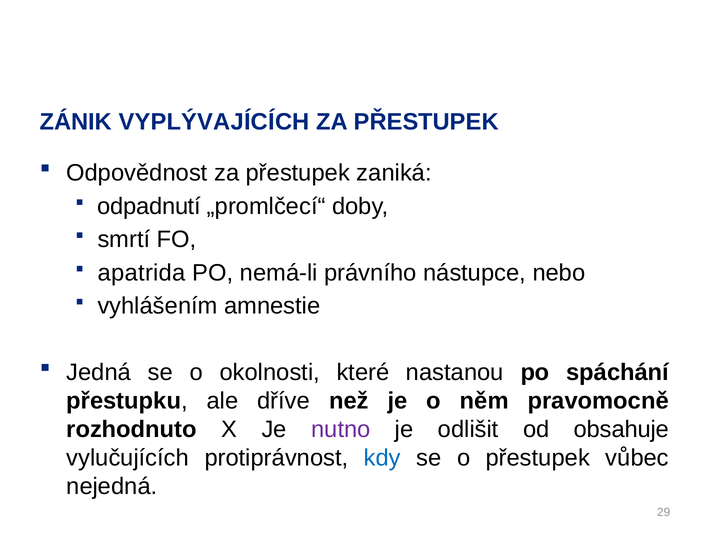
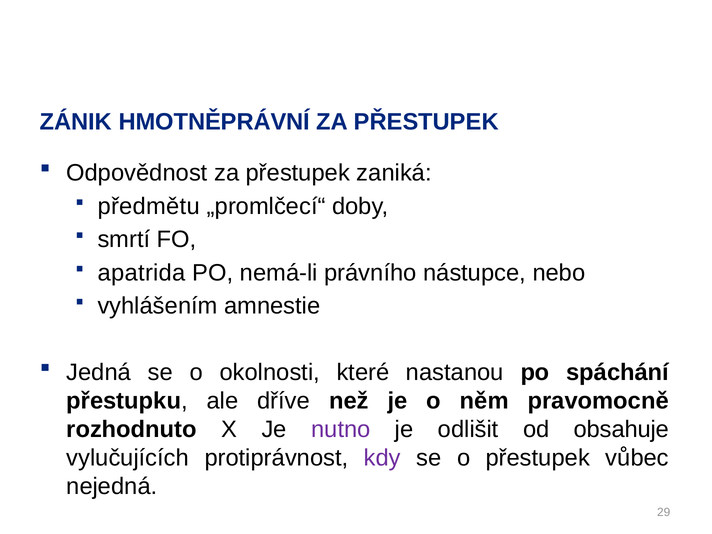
VYPLÝVAJÍCÍCH: VYPLÝVAJÍCÍCH -> HMOTNĚPRÁVNÍ (214, 122)
odpadnutí: odpadnutí -> předmětu (149, 206)
kdy colour: blue -> purple (382, 458)
